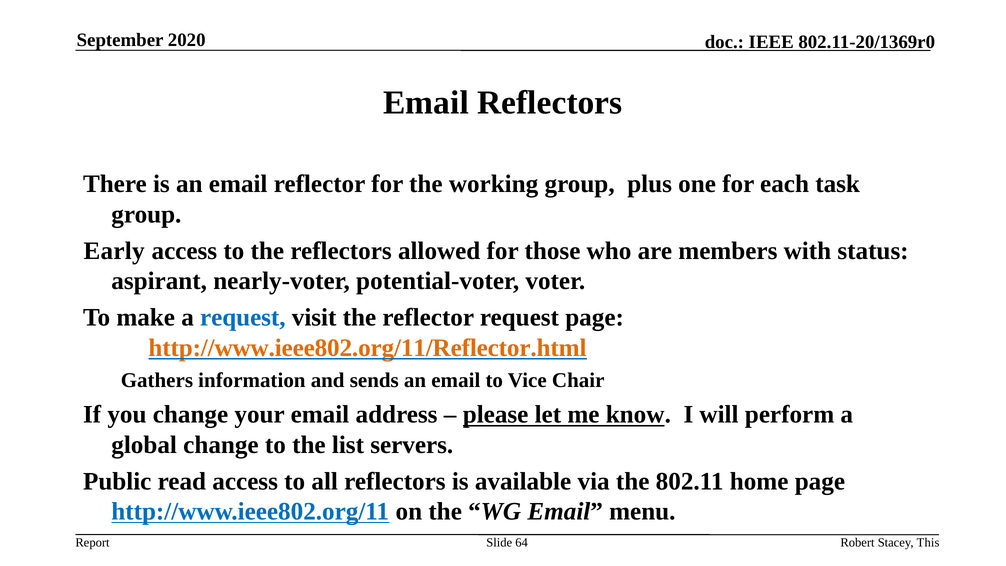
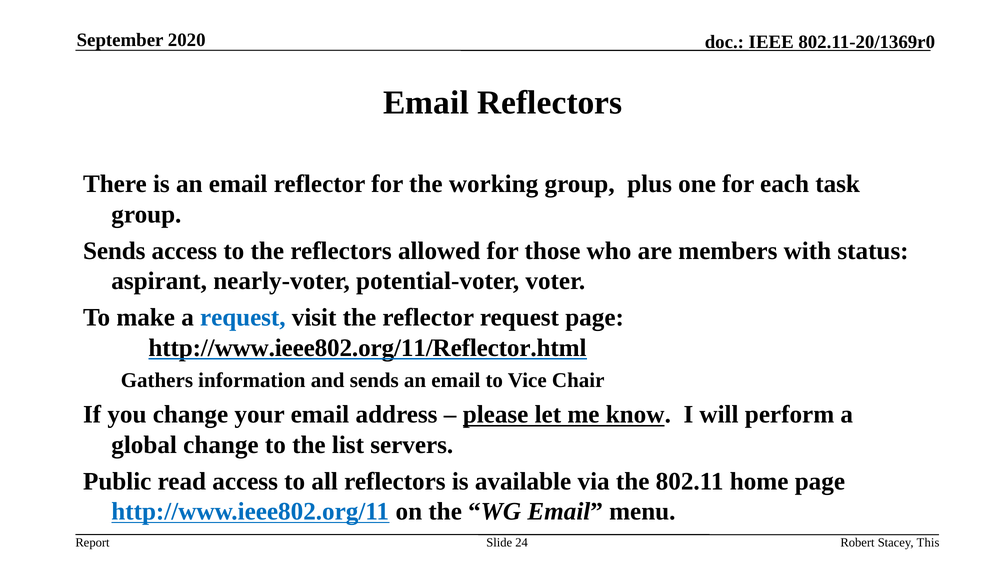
Early: Early -> Sends (114, 251)
http://www.ieee802.org/11/Reflector.html colour: orange -> black (367, 348)
64: 64 -> 24 (522, 543)
